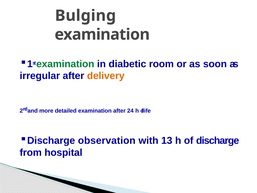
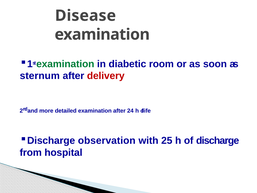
Bulging: Bulging -> Disease (85, 16)
irregular: irregular -> sternum (40, 76)
delivery colour: orange -> red (106, 76)
13: 13 -> 25 (167, 140)
